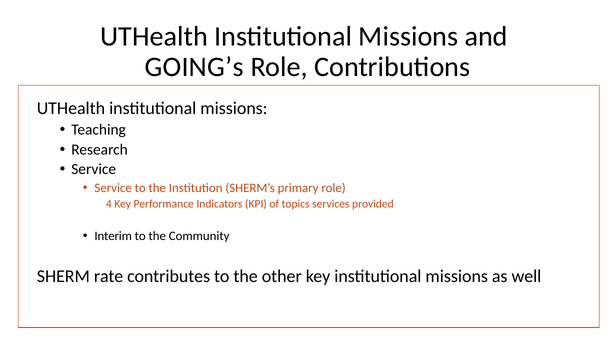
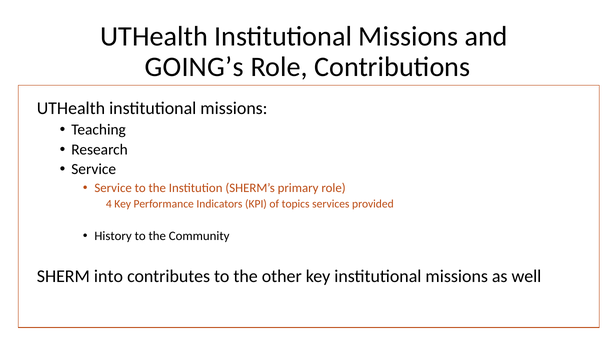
Interim: Interim -> History (113, 236)
rate: rate -> into (109, 276)
